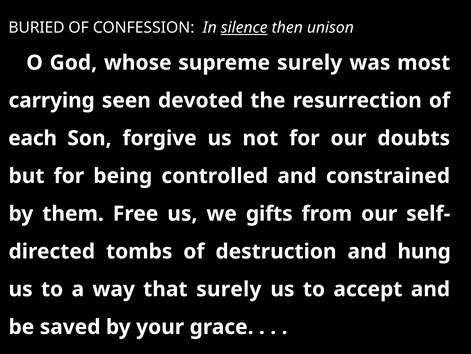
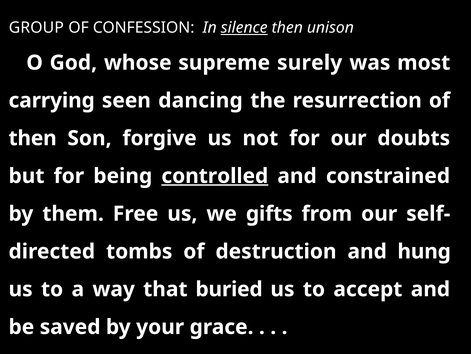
BURIED: BURIED -> GROUP (36, 28)
devoted: devoted -> dancing (200, 100)
each: each -> then (33, 138)
controlled underline: none -> present (215, 176)
that surely: surely -> buried (229, 289)
